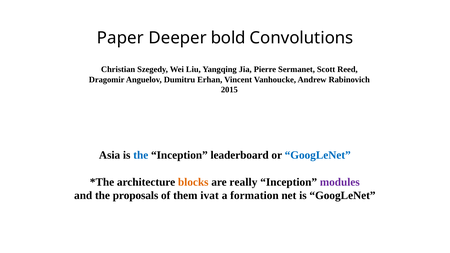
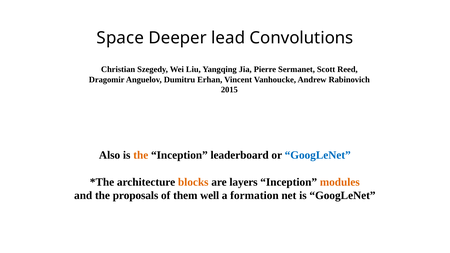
Paper: Paper -> Space (120, 38)
bold: bold -> lead (228, 38)
Asia: Asia -> Also (110, 155)
the colour: blue -> orange (141, 155)
really: really -> layers (244, 182)
modules colour: purple -> orange (340, 182)
ivat: ivat -> well (210, 196)
